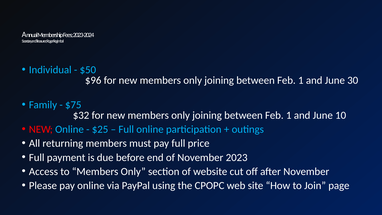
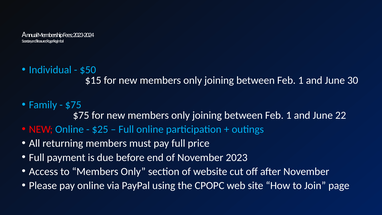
$96: $96 -> $15 (93, 80)
$32: $32 -> $75 (81, 115)
10: 10 -> 22 (341, 115)
